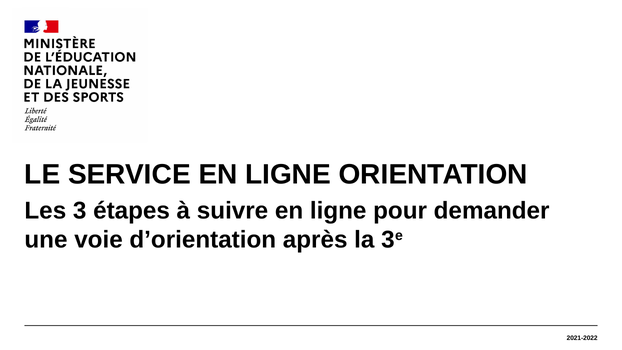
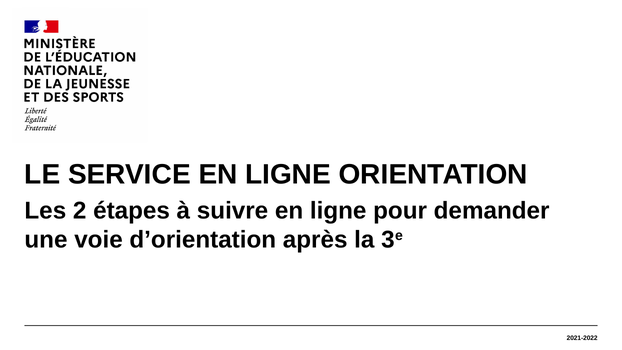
3: 3 -> 2 (80, 210)
